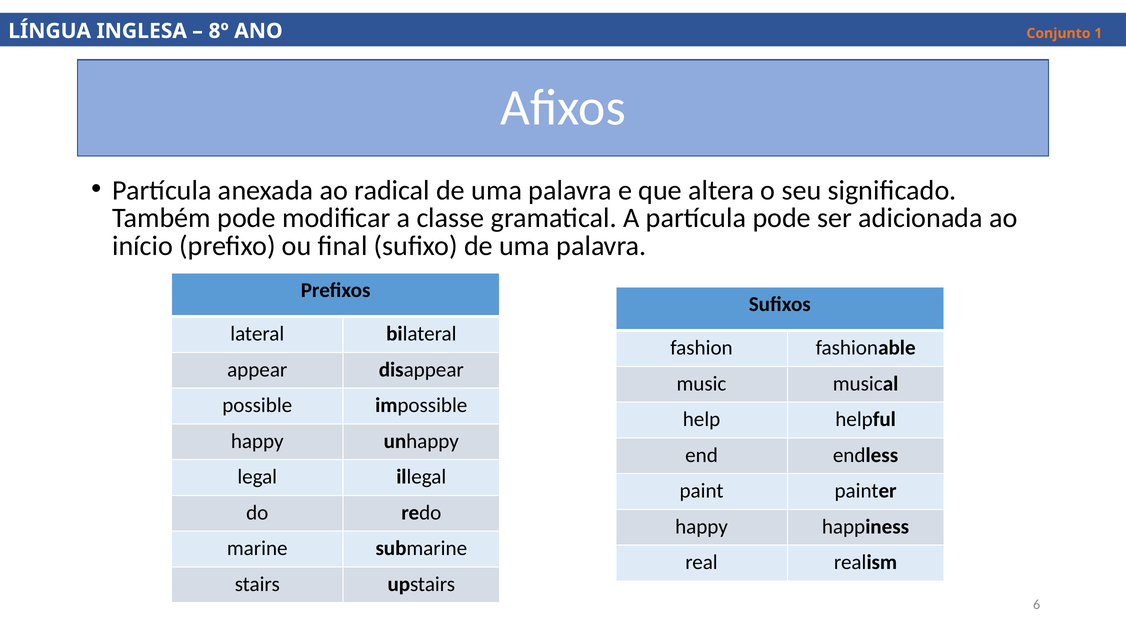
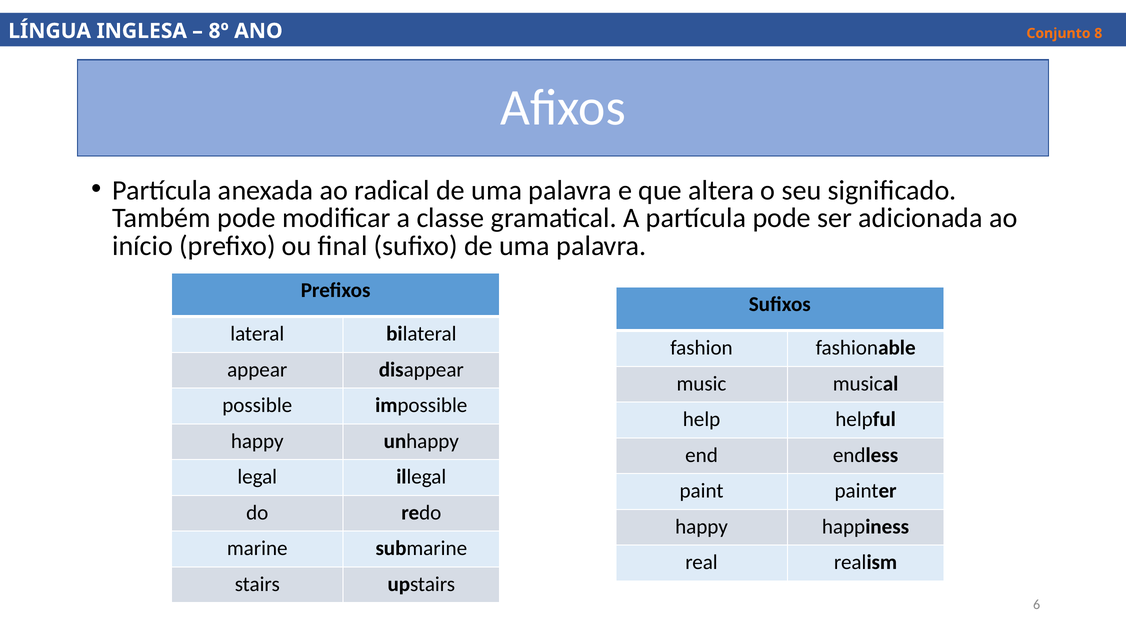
1: 1 -> 8 (1098, 33)
